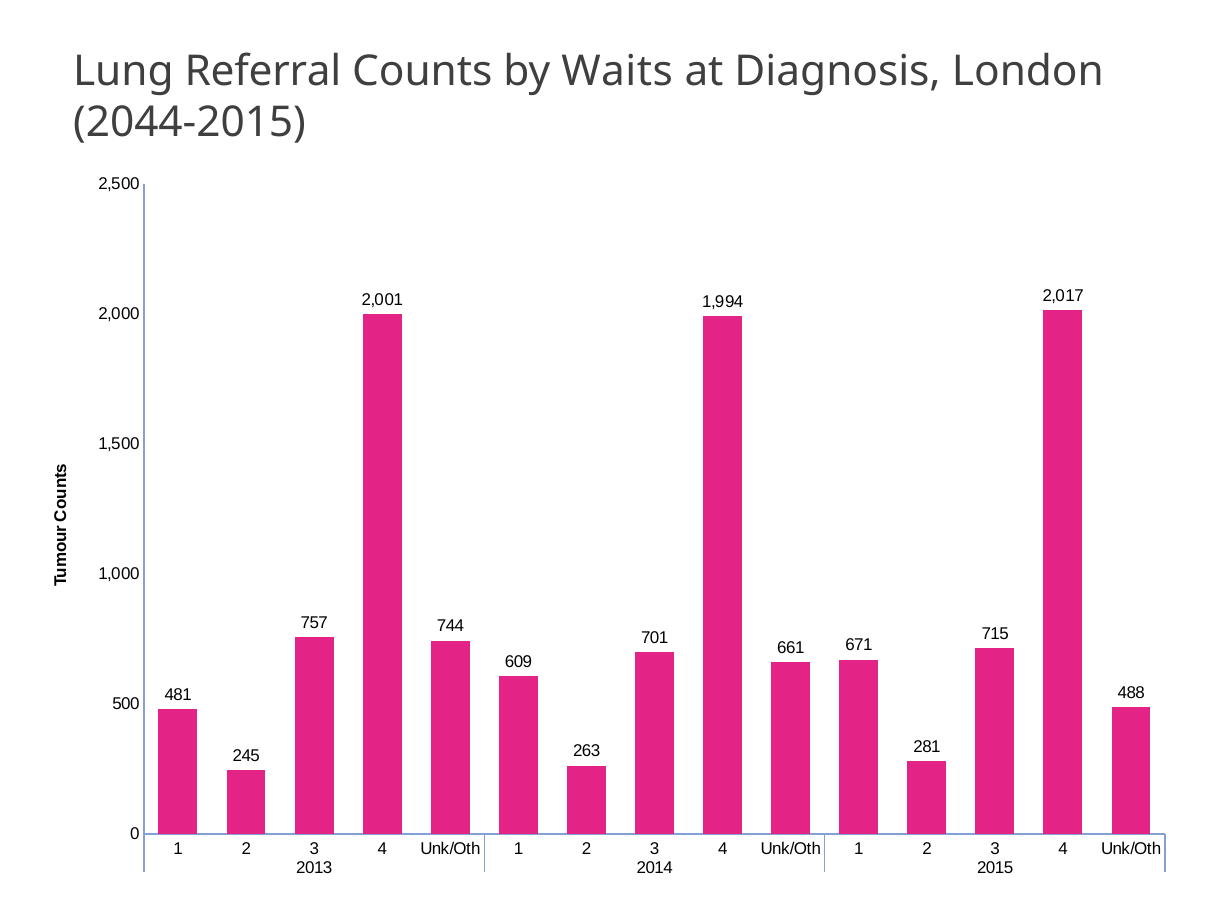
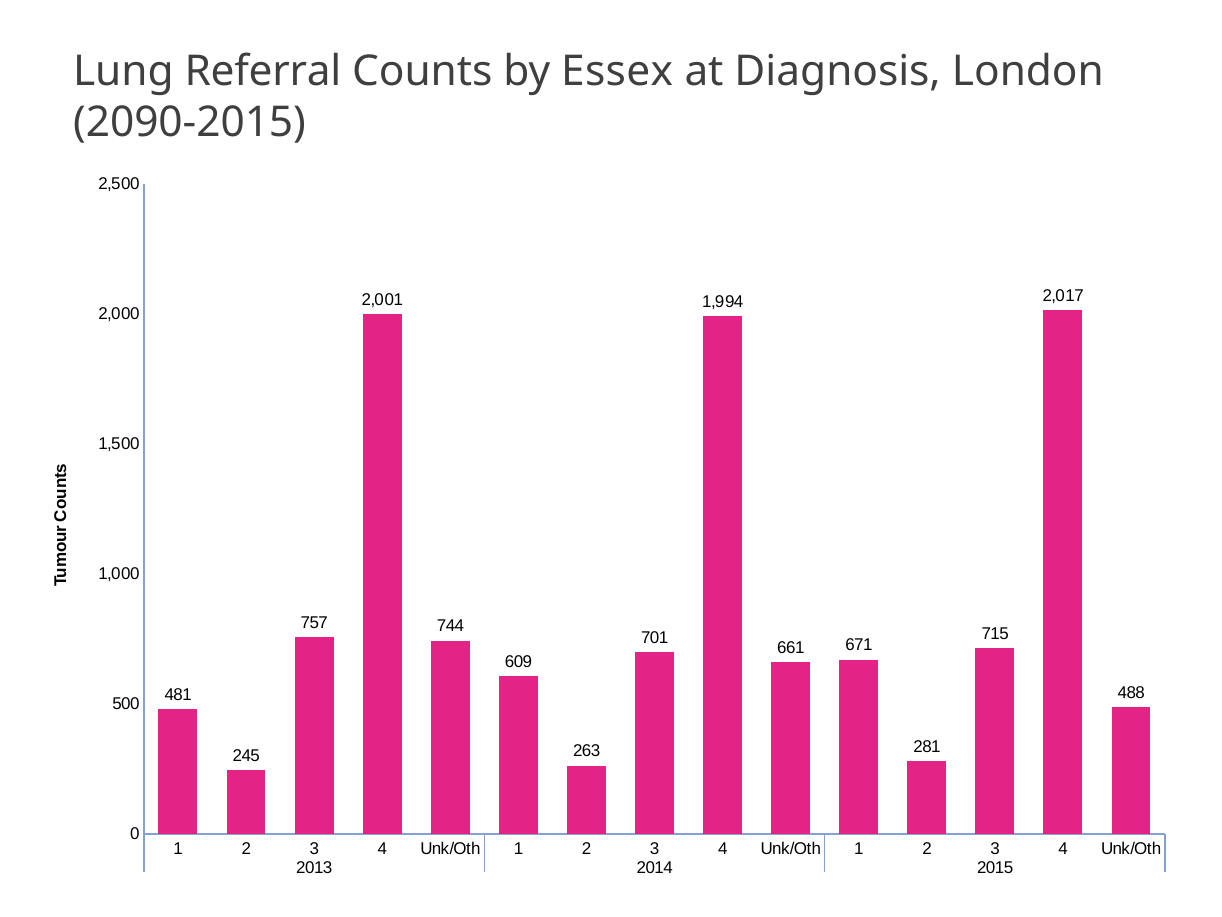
Waits: Waits -> Essex (617, 71)
2044-2015: 2044-2015 -> 2090-2015 (190, 122)
